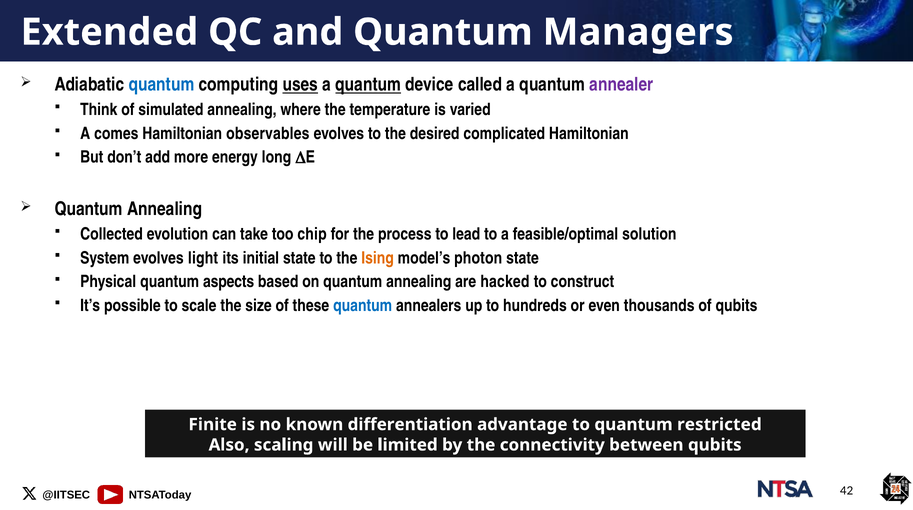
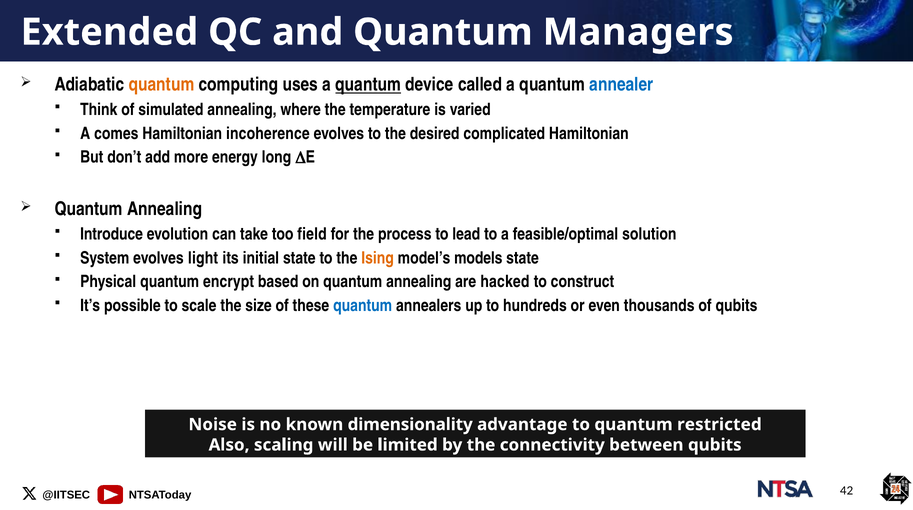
quantum colour: blue -> orange (161, 85)
uses underline: present -> none (300, 85)
annealer colour: purple -> blue (621, 85)
observables: observables -> incoherence (268, 134)
Collected: Collected -> Introduce (112, 234)
chip: chip -> field (312, 234)
photon: photon -> models (478, 258)
aspects: aspects -> encrypt (229, 282)
Finite: Finite -> Noise (213, 425)
differentiation: differentiation -> dimensionality (410, 425)
